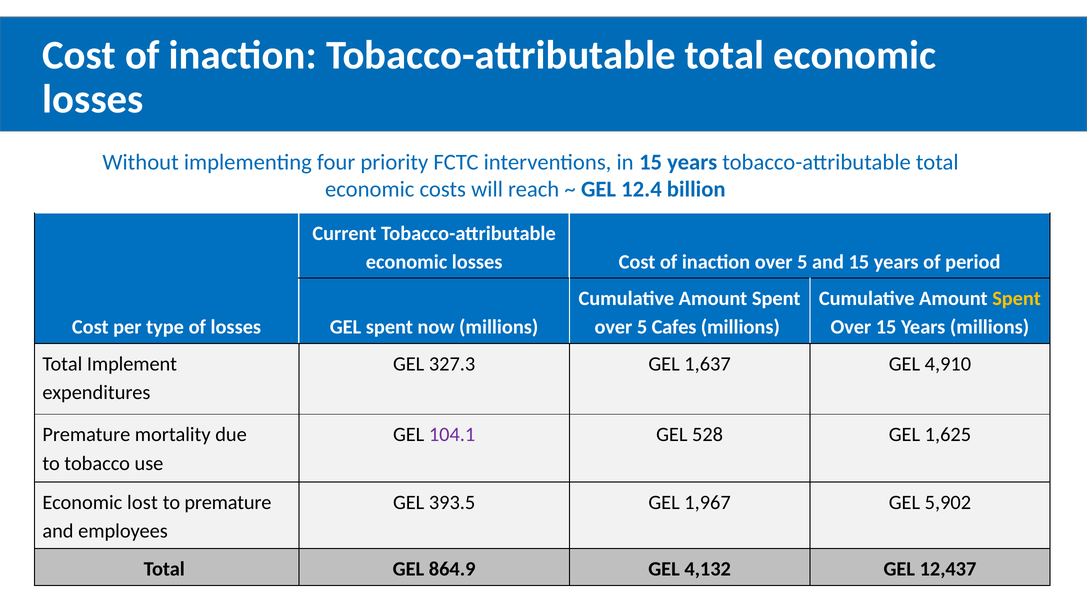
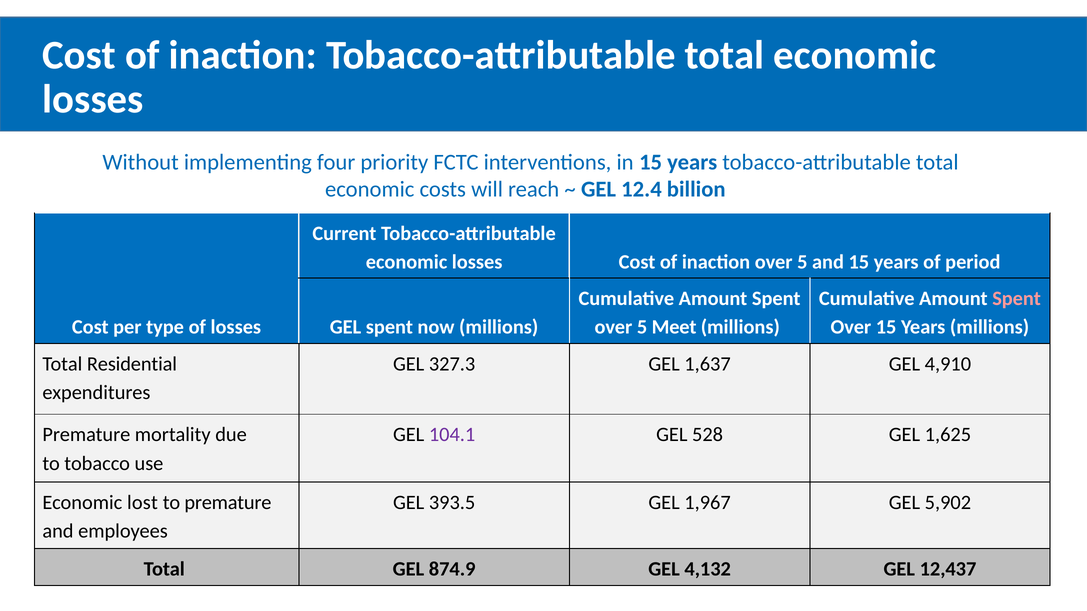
Spent colour: yellow -> pink (1017, 299)
Cafes: Cafes -> Meet (674, 327)
Implement: Implement -> Residential (132, 364)
864.9: 864.9 -> 874.9 (452, 570)
